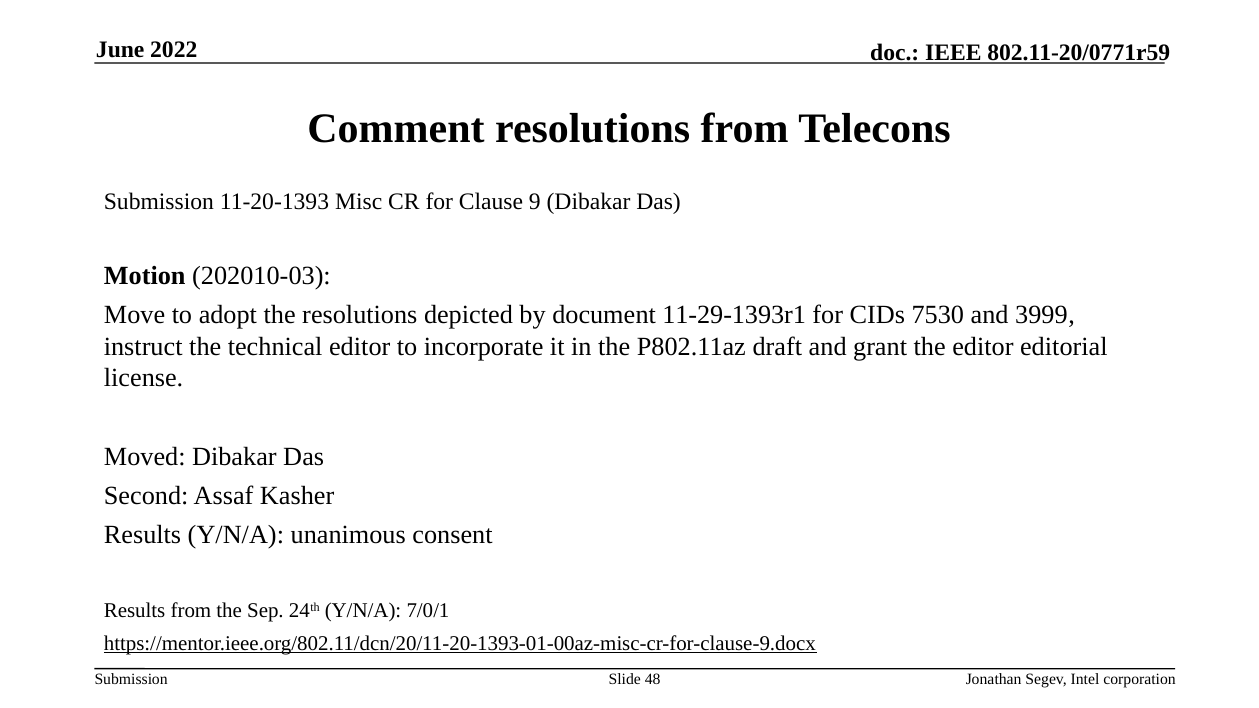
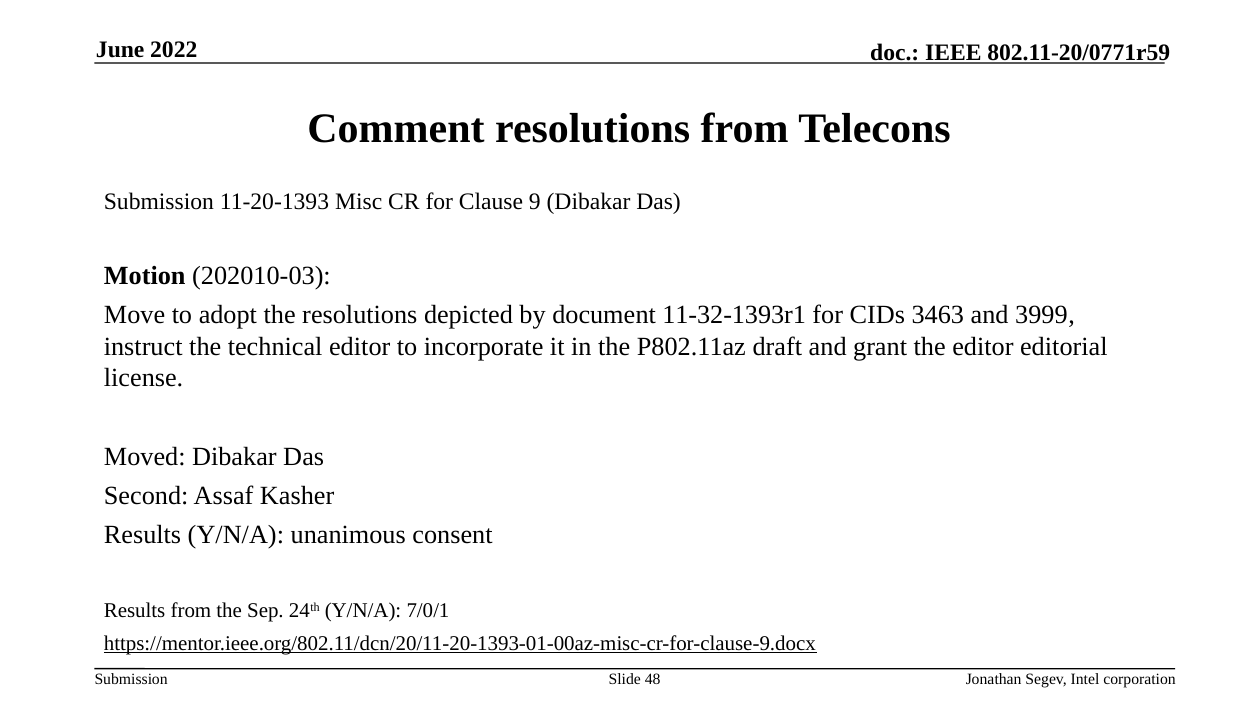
11-29-1393r1: 11-29-1393r1 -> 11-32-1393r1 (734, 315)
7530: 7530 -> 3463 (938, 315)
